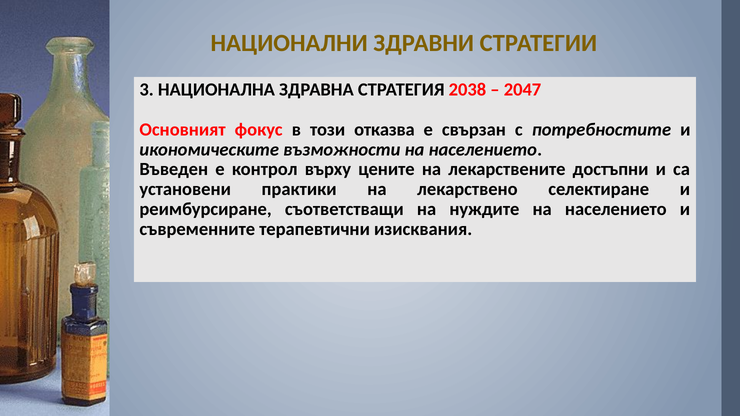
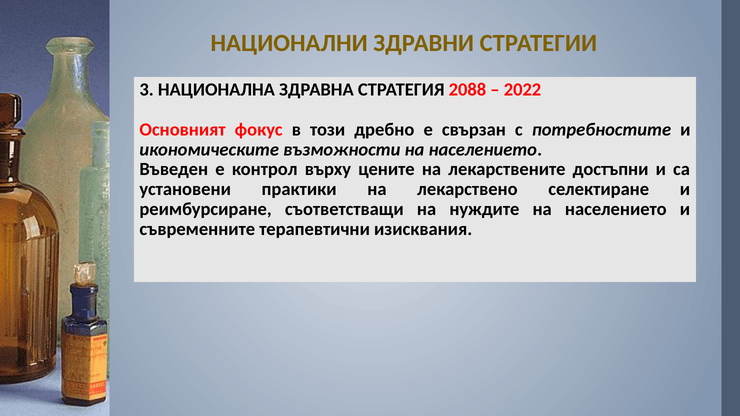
2038: 2038 -> 2088 (467, 90)
2047: 2047 -> 2022 (522, 90)
отказва: отказва -> дребно (384, 130)
